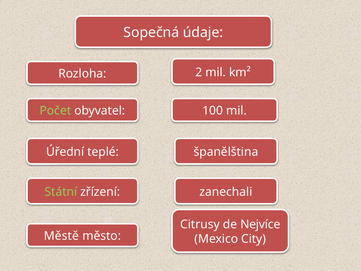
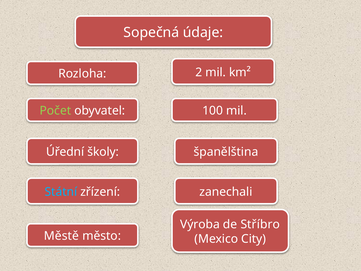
teplé: teplé -> školy (103, 152)
Státní colour: light green -> light blue (61, 192)
Citrusy: Citrusy -> Výroba (200, 224)
Nejvíce: Nejvíce -> Stříbro (260, 224)
